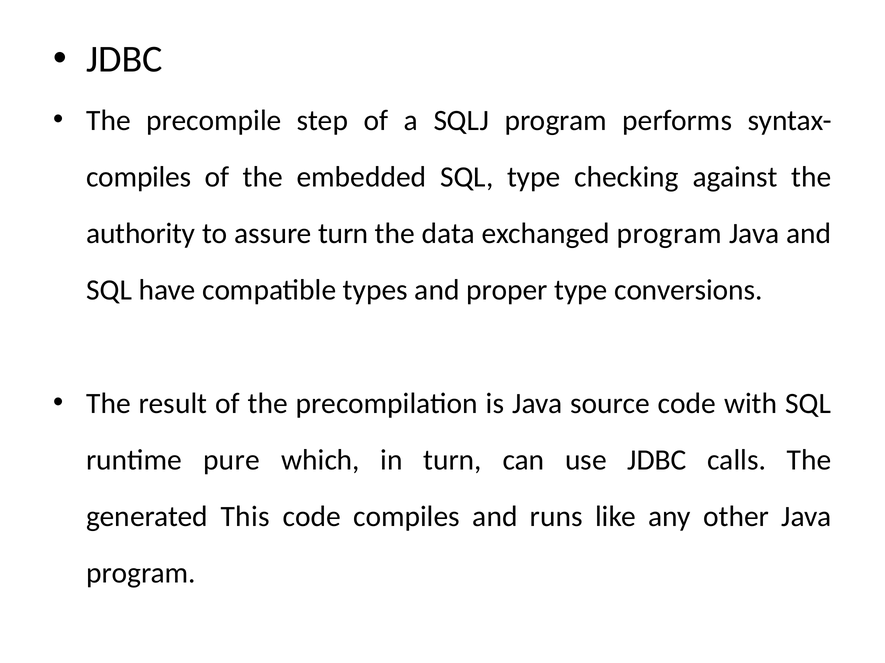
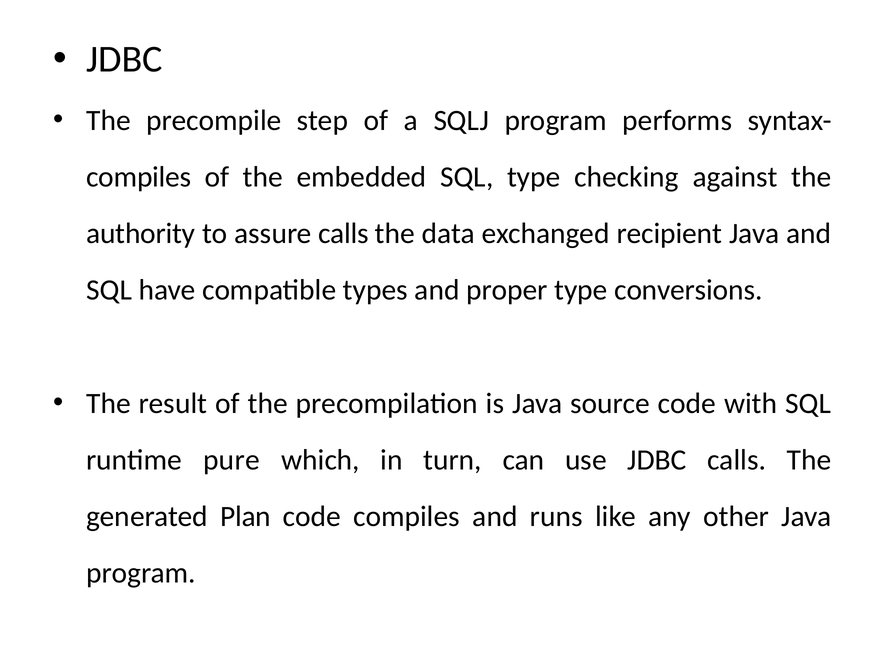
assure turn: turn -> calls (343, 234)
exchanged program: program -> recipient (669, 234)
This: This -> Plan (246, 517)
